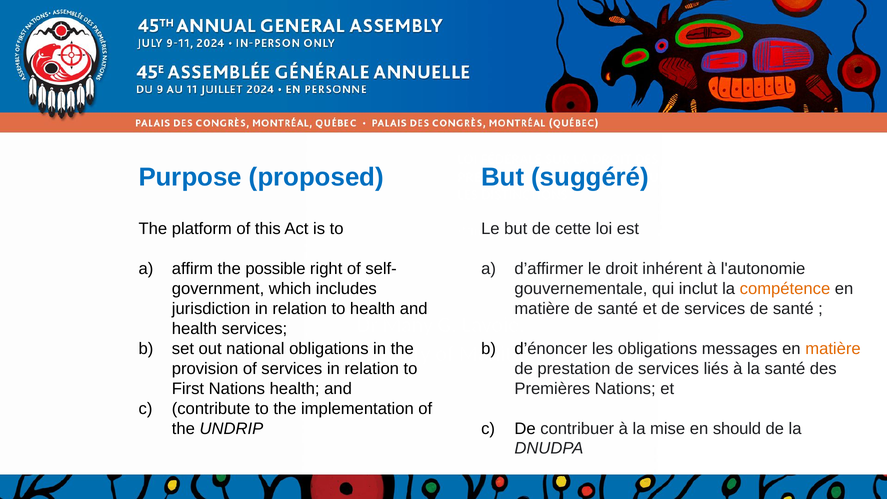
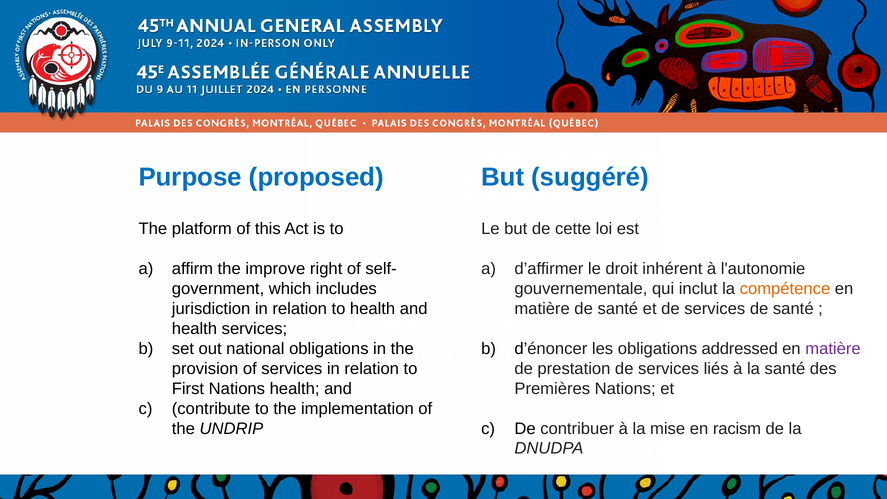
possible: possible -> improve (275, 269)
messages: messages -> addressed (740, 349)
matière colour: orange -> purple (833, 349)
should: should -> racism (737, 428)
